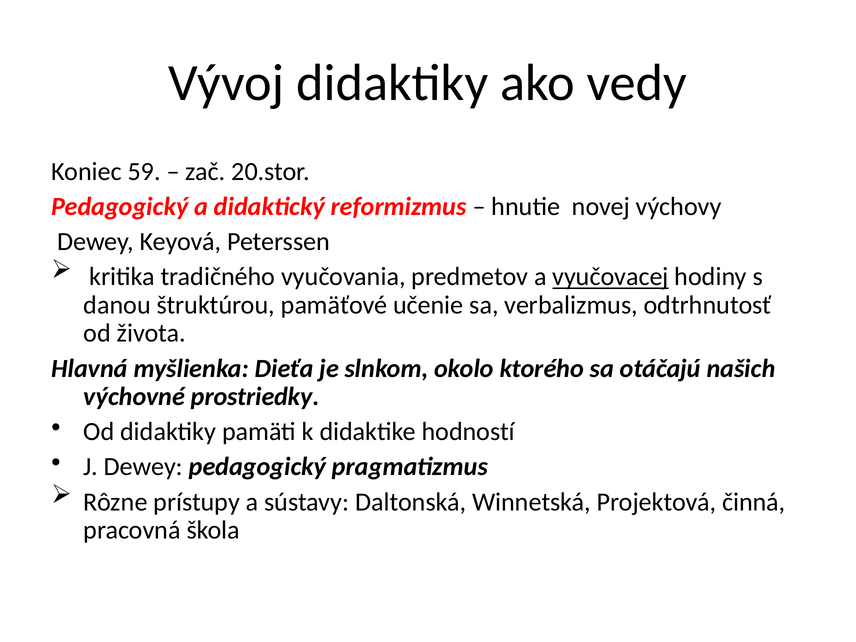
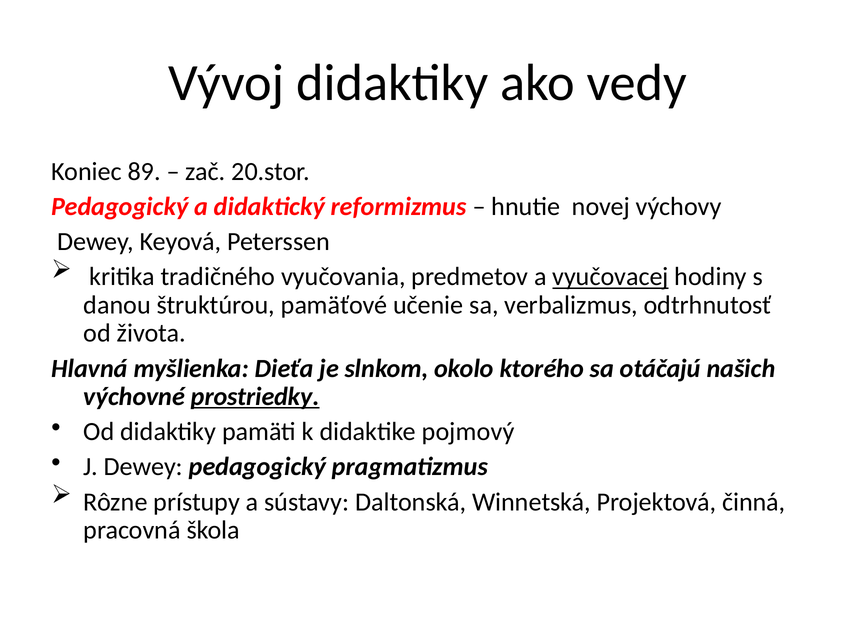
59: 59 -> 89 (144, 172)
prostriedky underline: none -> present (255, 397)
hodností: hodností -> pojmový (468, 432)
